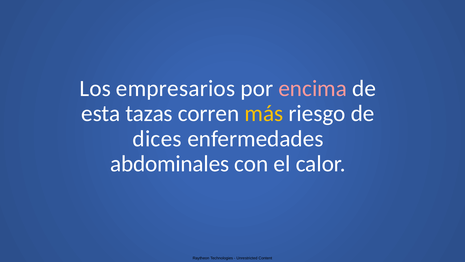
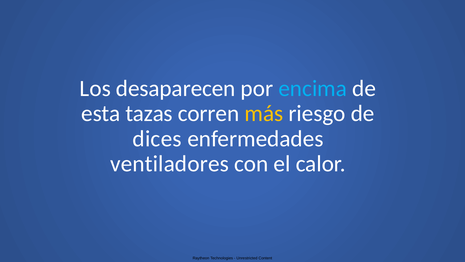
empresarios: empresarios -> desaparecen (176, 88)
encima colour: pink -> light blue (313, 88)
abdominales: abdominales -> ventiladores (169, 164)
